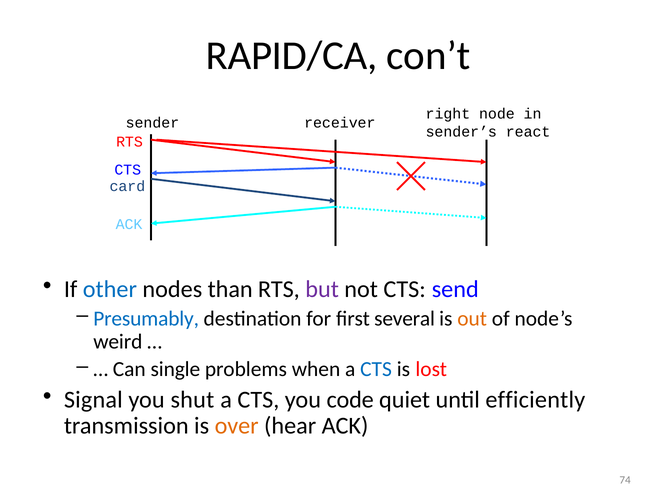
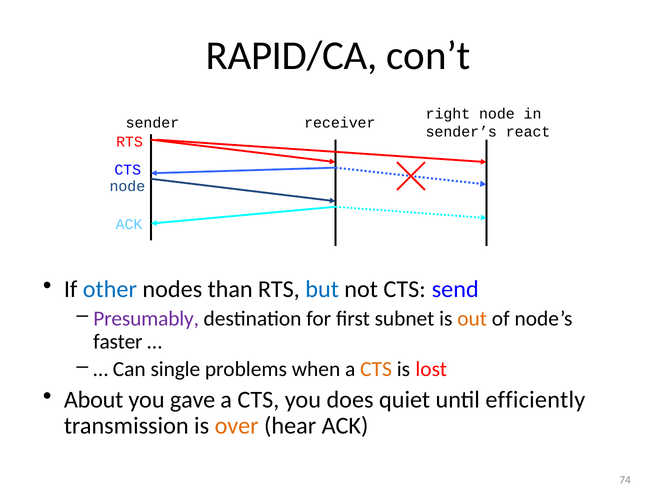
card: card -> node (127, 187)
but colour: purple -> blue (322, 290)
Presumably colour: blue -> purple (146, 319)
several: several -> subnet (404, 319)
weird: weird -> faster (118, 342)
CTS colour: blue -> orange (376, 370)
Signal: Signal -> About (94, 400)
shut: shut -> gave (193, 400)
code: code -> does (350, 400)
